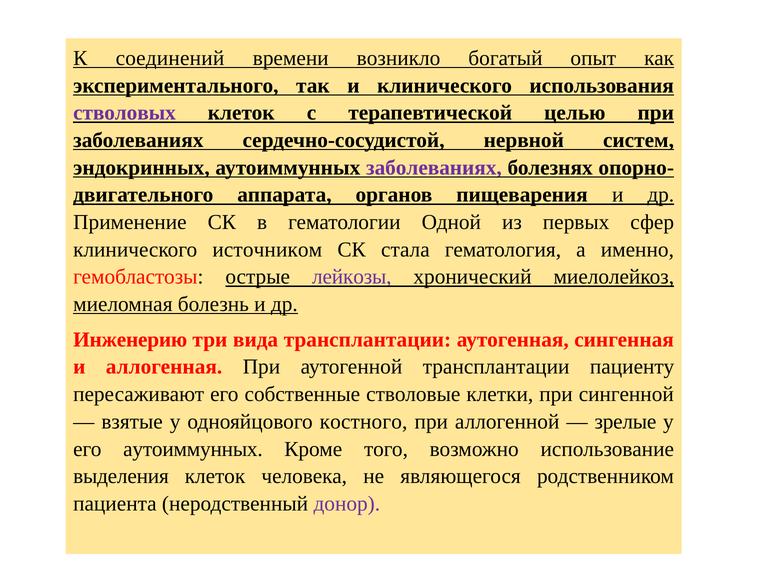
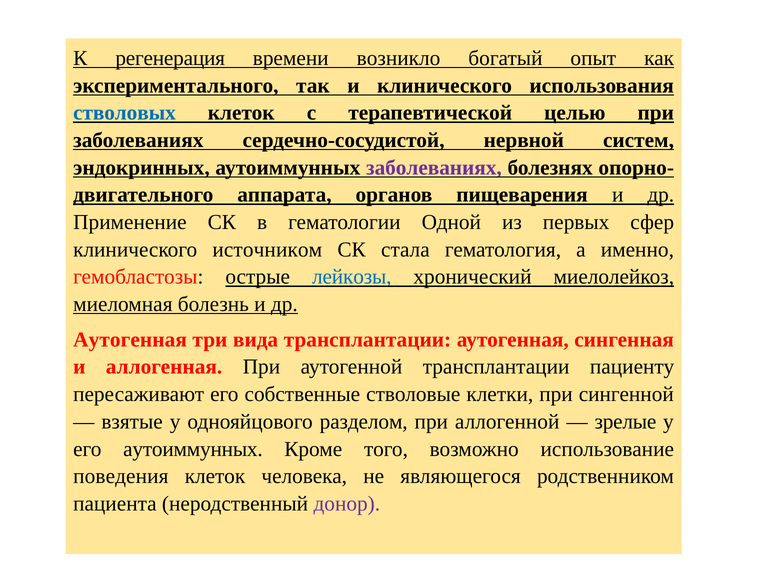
соединений: соединений -> регенерация (170, 58)
стволовых colour: purple -> blue (125, 113)
лейкозы colour: purple -> blue (352, 277)
Инженерию: Инженерию -> Аутогенная (130, 339)
костного: костного -> разделом (364, 421)
выделения: выделения -> поведения (121, 476)
